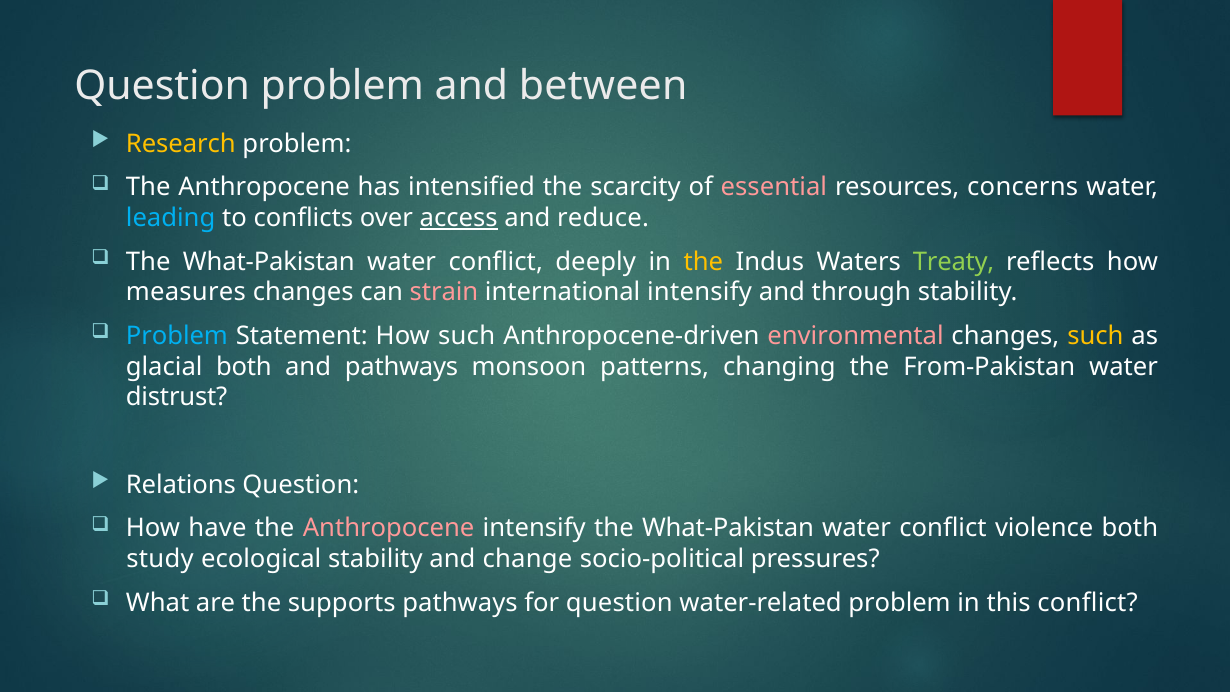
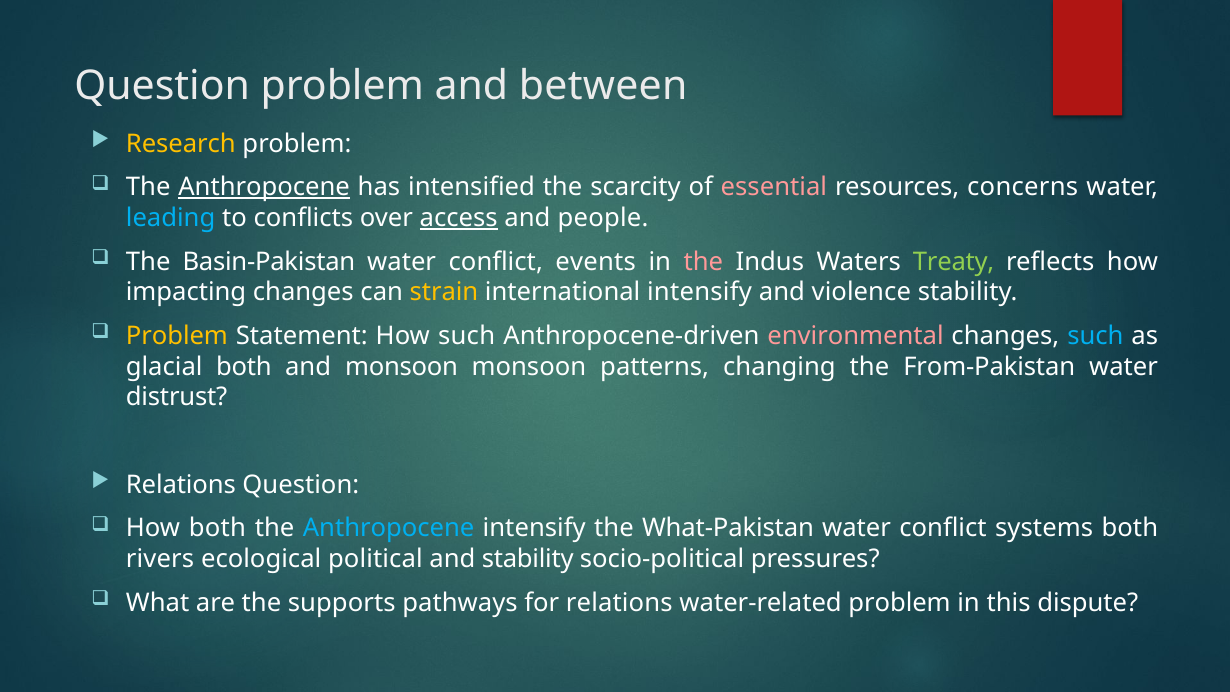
Anthropocene underline: none -> present (264, 187)
reduce: reduce -> people (603, 218)
What-Pakistan: What-Pakistan -> Basin-Pakistan (269, 261)
deeply: deeply -> events (596, 261)
the colour: yellow -> pink (703, 261)
measures: measures -> impacting (186, 292)
strain colour: pink -> yellow (444, 292)
through: through -> violence (861, 292)
Problem colour: light blue -> yellow (177, 336)
such colour: yellow -> light blue (1095, 336)
and pathways: pathways -> monsoon (402, 367)
How have: have -> both (217, 528)
Anthropocene colour: pink -> light blue (389, 528)
violence: violence -> systems (1044, 528)
study: study -> rivers (160, 559)
ecological stability: stability -> political (375, 559)
and change: change -> stability (528, 559)
for question: question -> relations (619, 602)
this conflict: conflict -> dispute (1088, 602)
